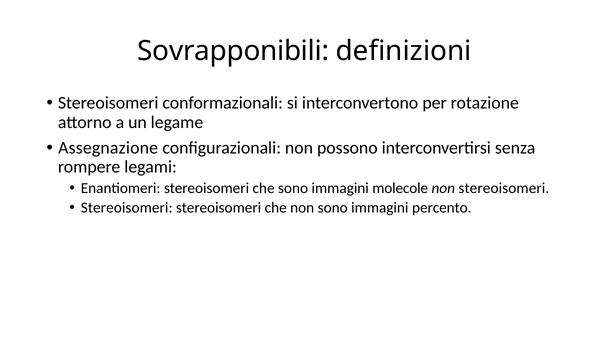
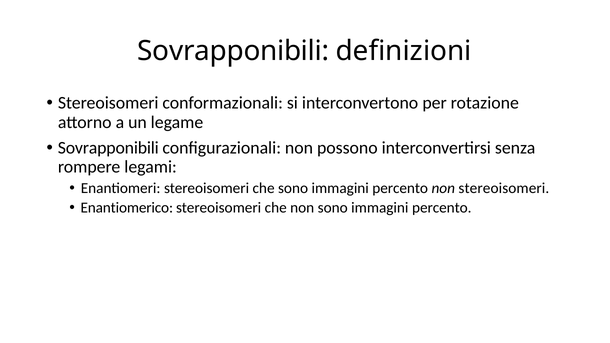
Assegnazione: Assegnazione -> Sovrapponibili (108, 148)
che sono immagini molecole: molecole -> percento (400, 188)
Stereoisomeri: Stereoisomeri -> Enantiomerico (127, 208)
